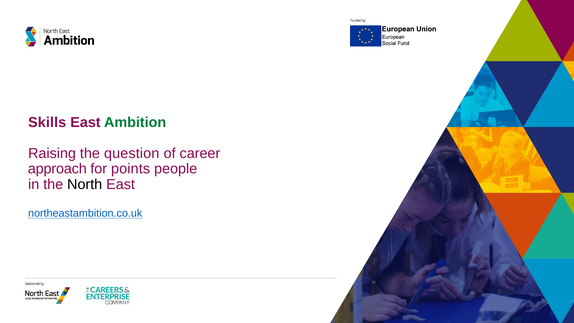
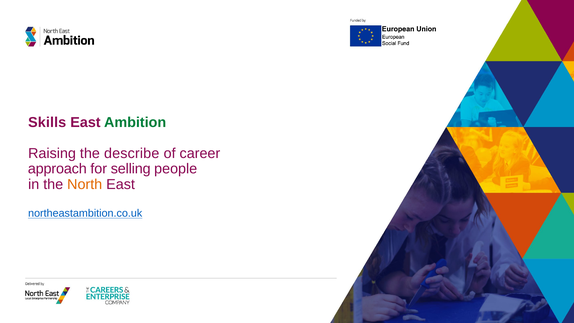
question: question -> describe (132, 153)
points: points -> selling (131, 169)
North colour: black -> orange (85, 184)
